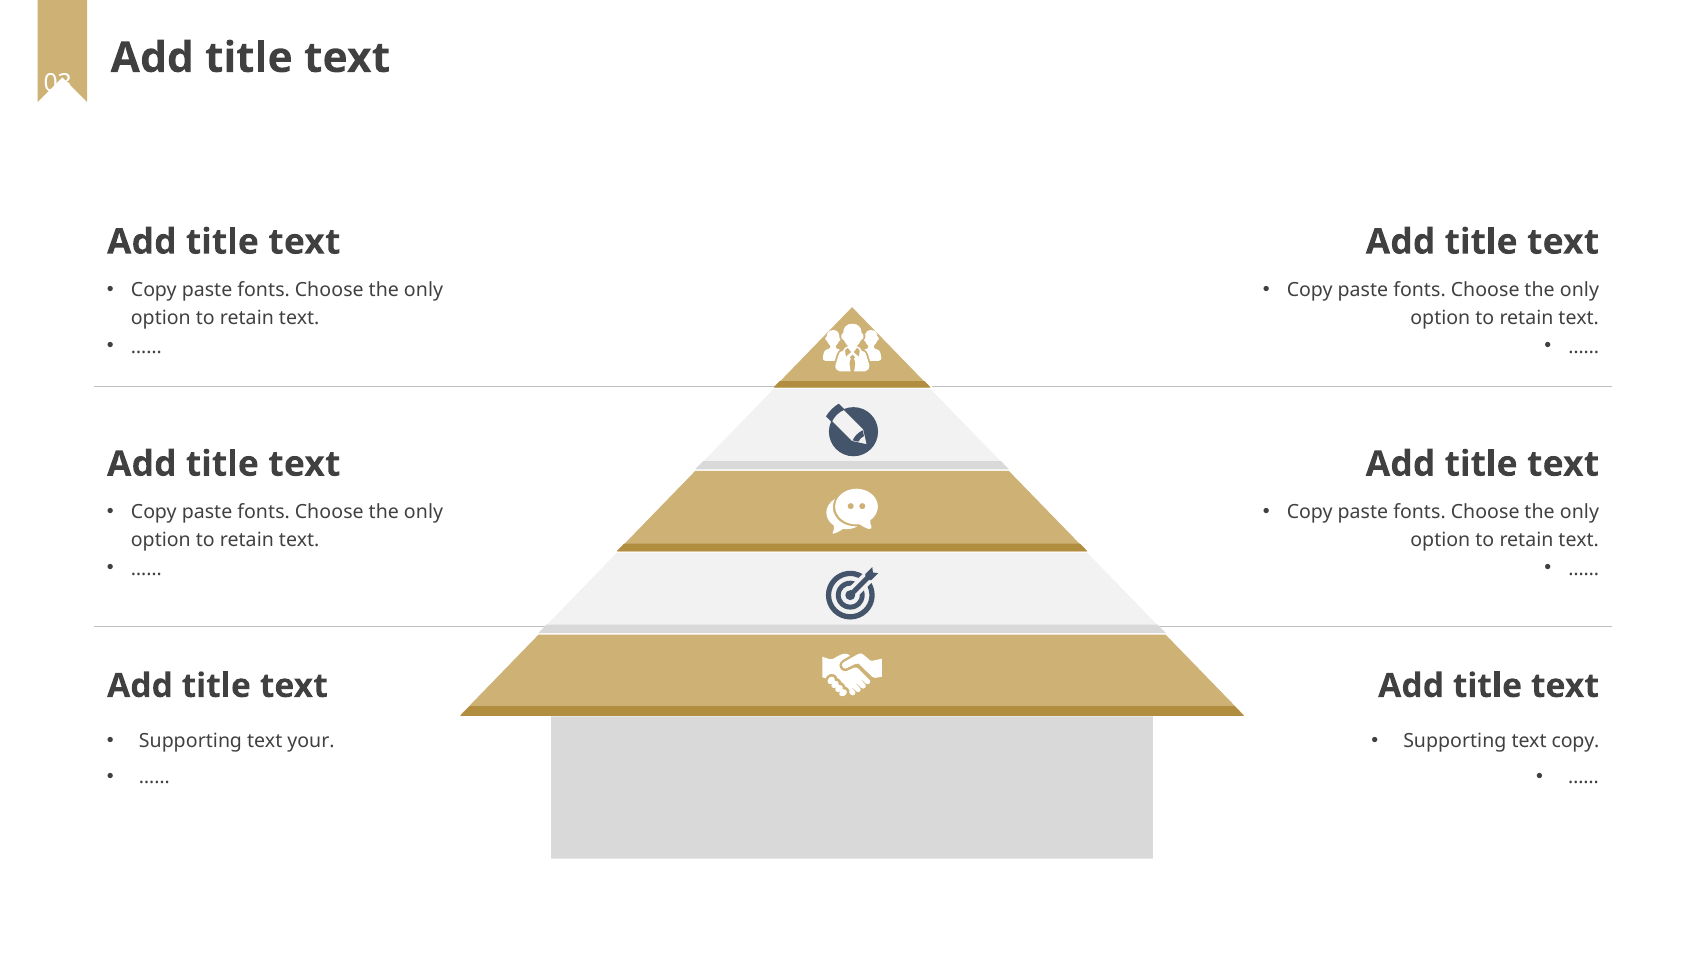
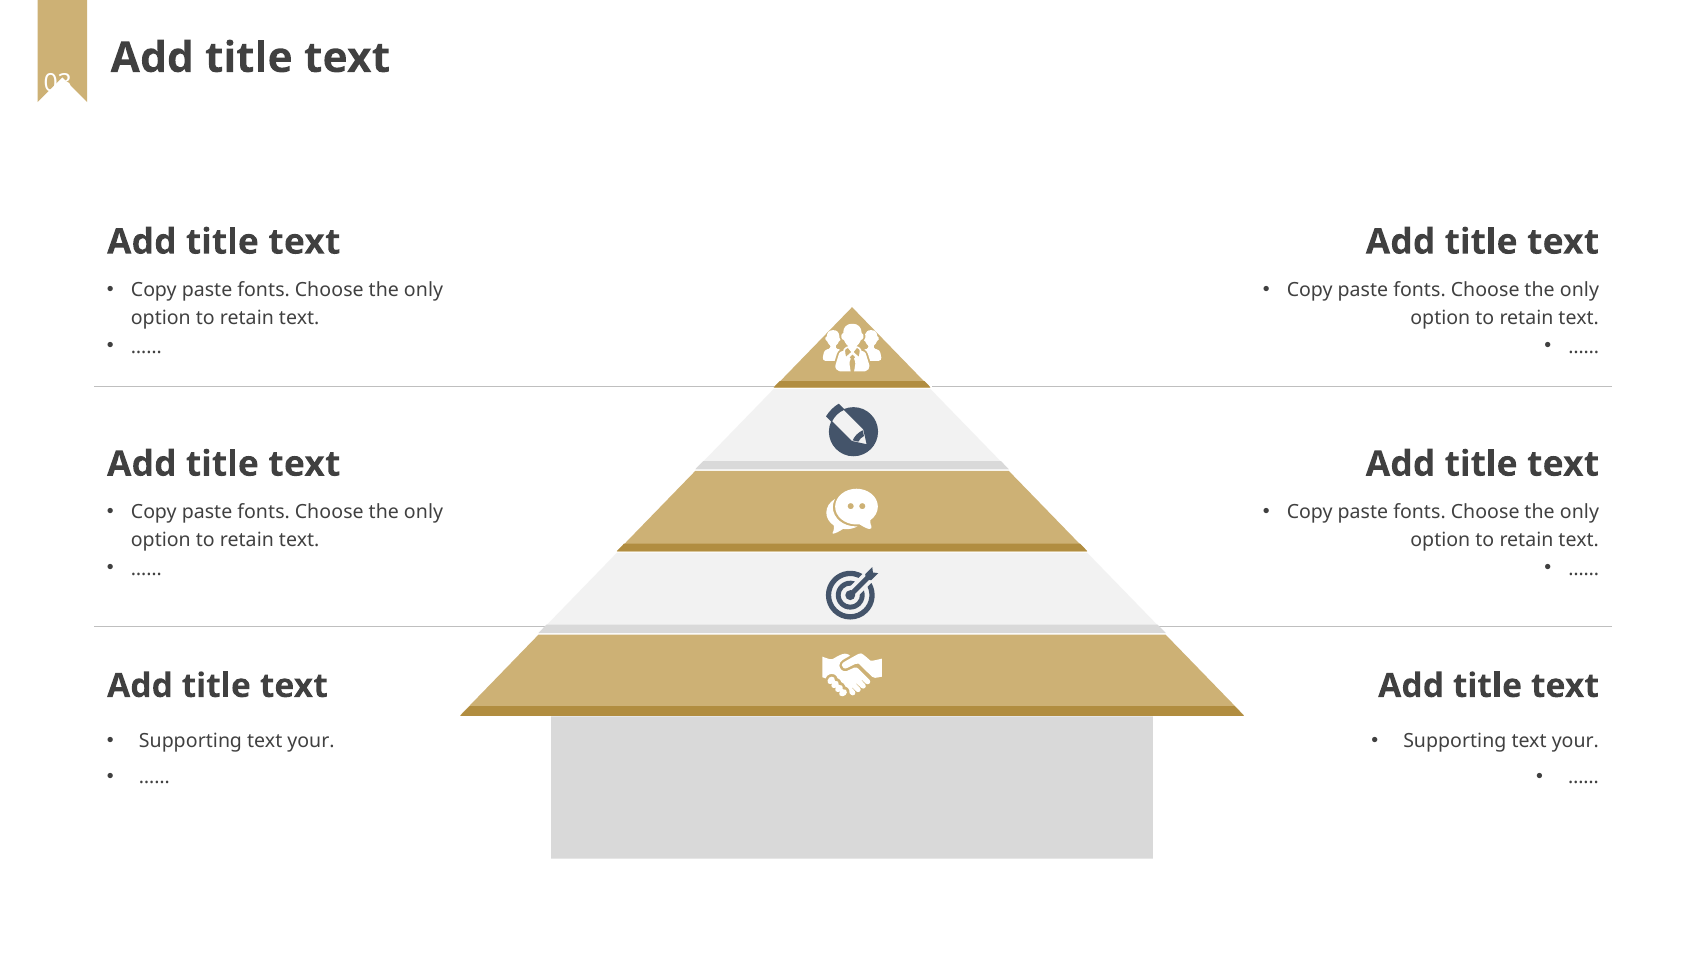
copy: copy -> your (1575, 741)
